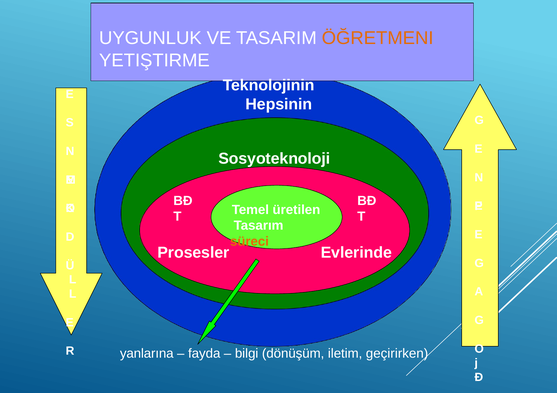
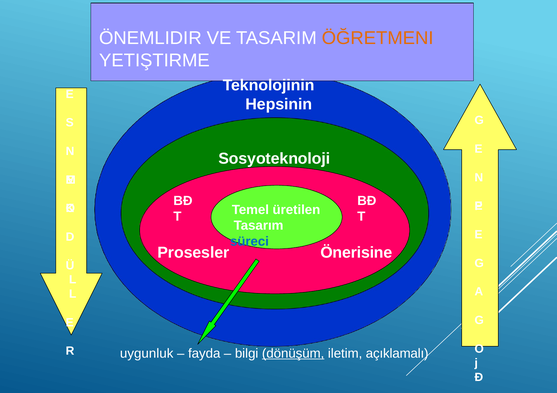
UYGUNLUK: UYGUNLUK -> ÖNEMLIDIR (151, 38)
süreci colour: orange -> blue (249, 242)
Evlerinde: Evlerinde -> Önerisine (356, 253)
yanlarına: yanlarına -> uygunluk (147, 354)
dönüşüm underline: none -> present (293, 354)
geçirirken: geçirirken -> açıklamalı (397, 354)
